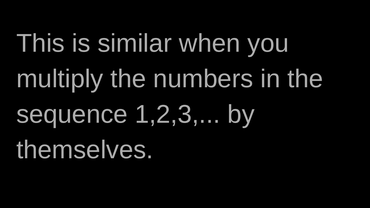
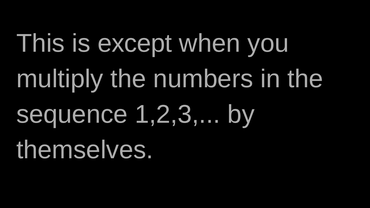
similar: similar -> except (135, 44)
